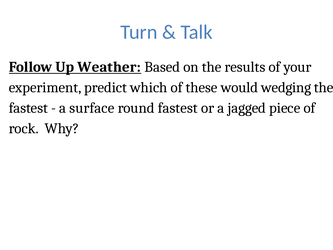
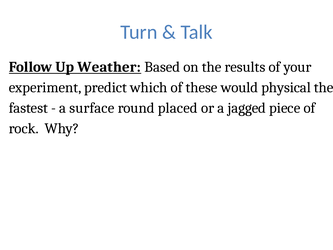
wedging: wedging -> physical (286, 87)
round fastest: fastest -> placed (178, 108)
